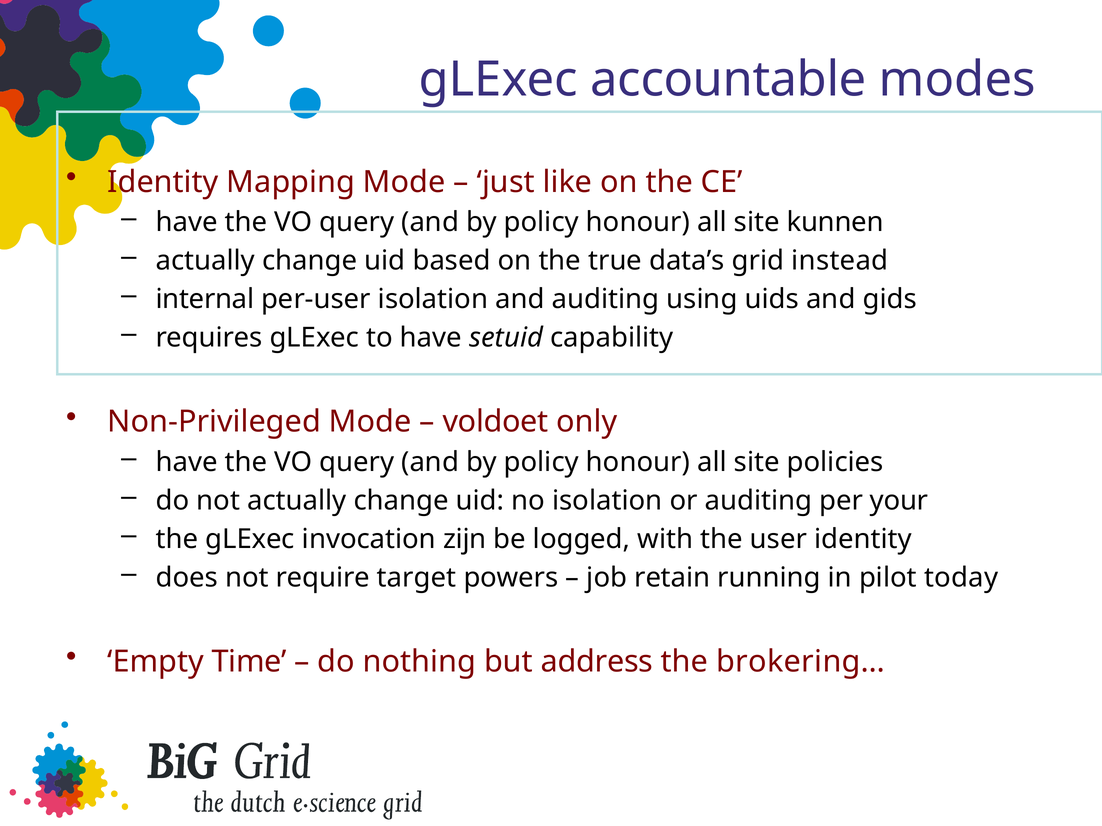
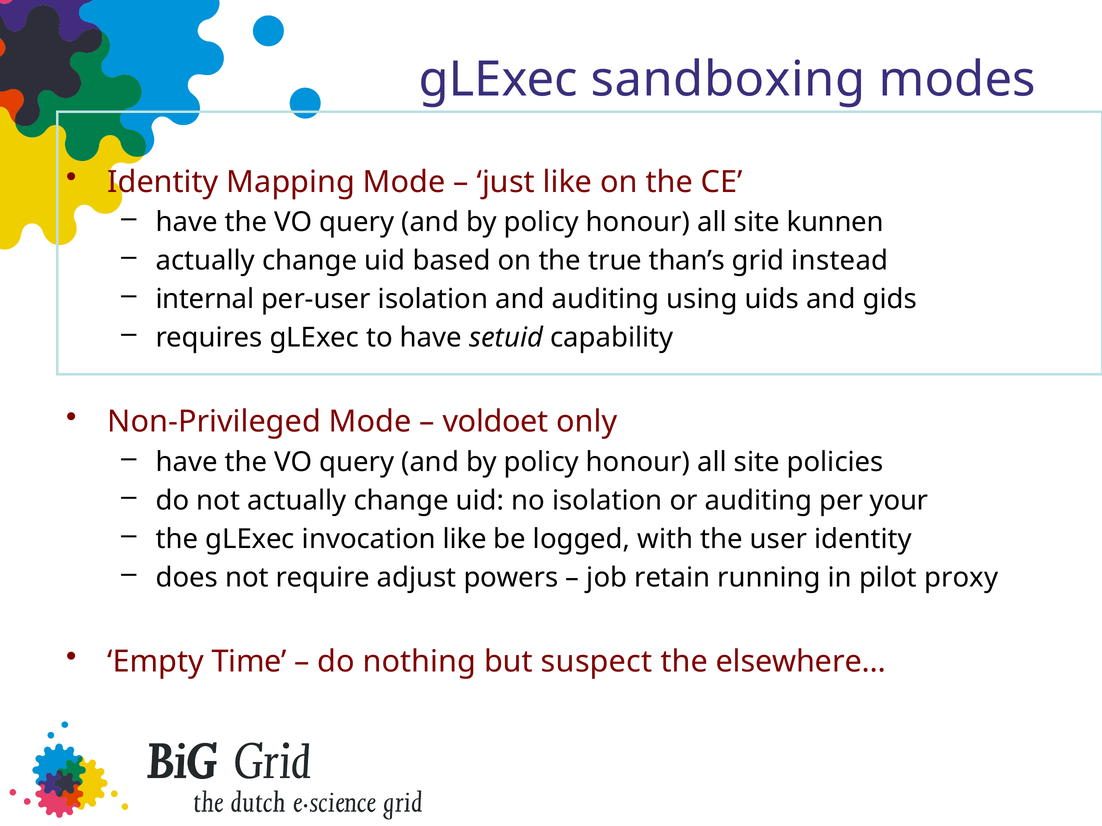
accountable: accountable -> sandboxing (728, 80)
data’s: data’s -> than’s (687, 261)
invocation zijn: zijn -> like (465, 539)
target: target -> adjust (417, 578)
today: today -> proxy (961, 578)
address: address -> suspect (597, 662)
brokering…: brokering… -> elsewhere… (801, 662)
